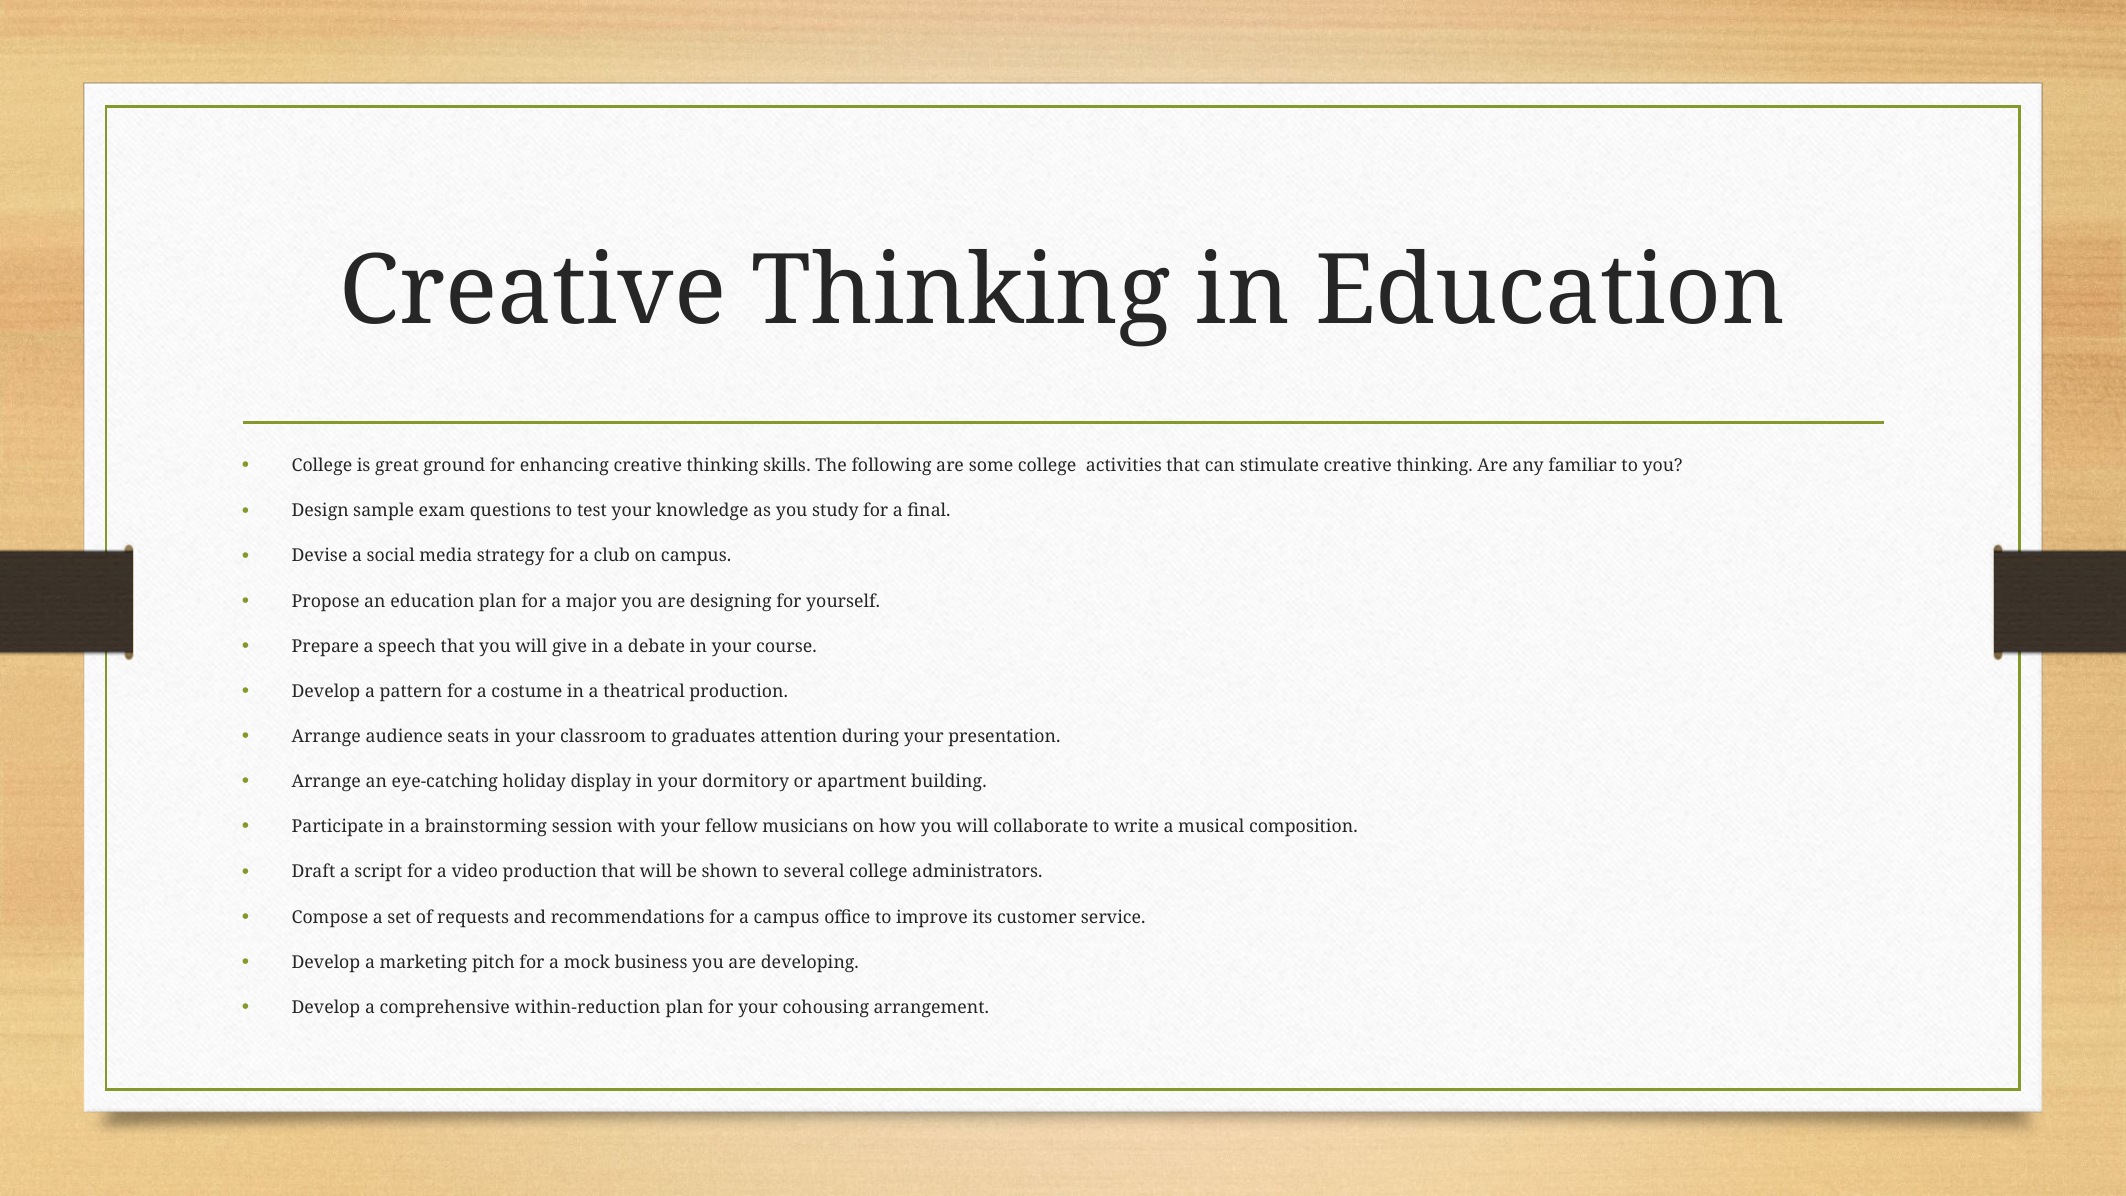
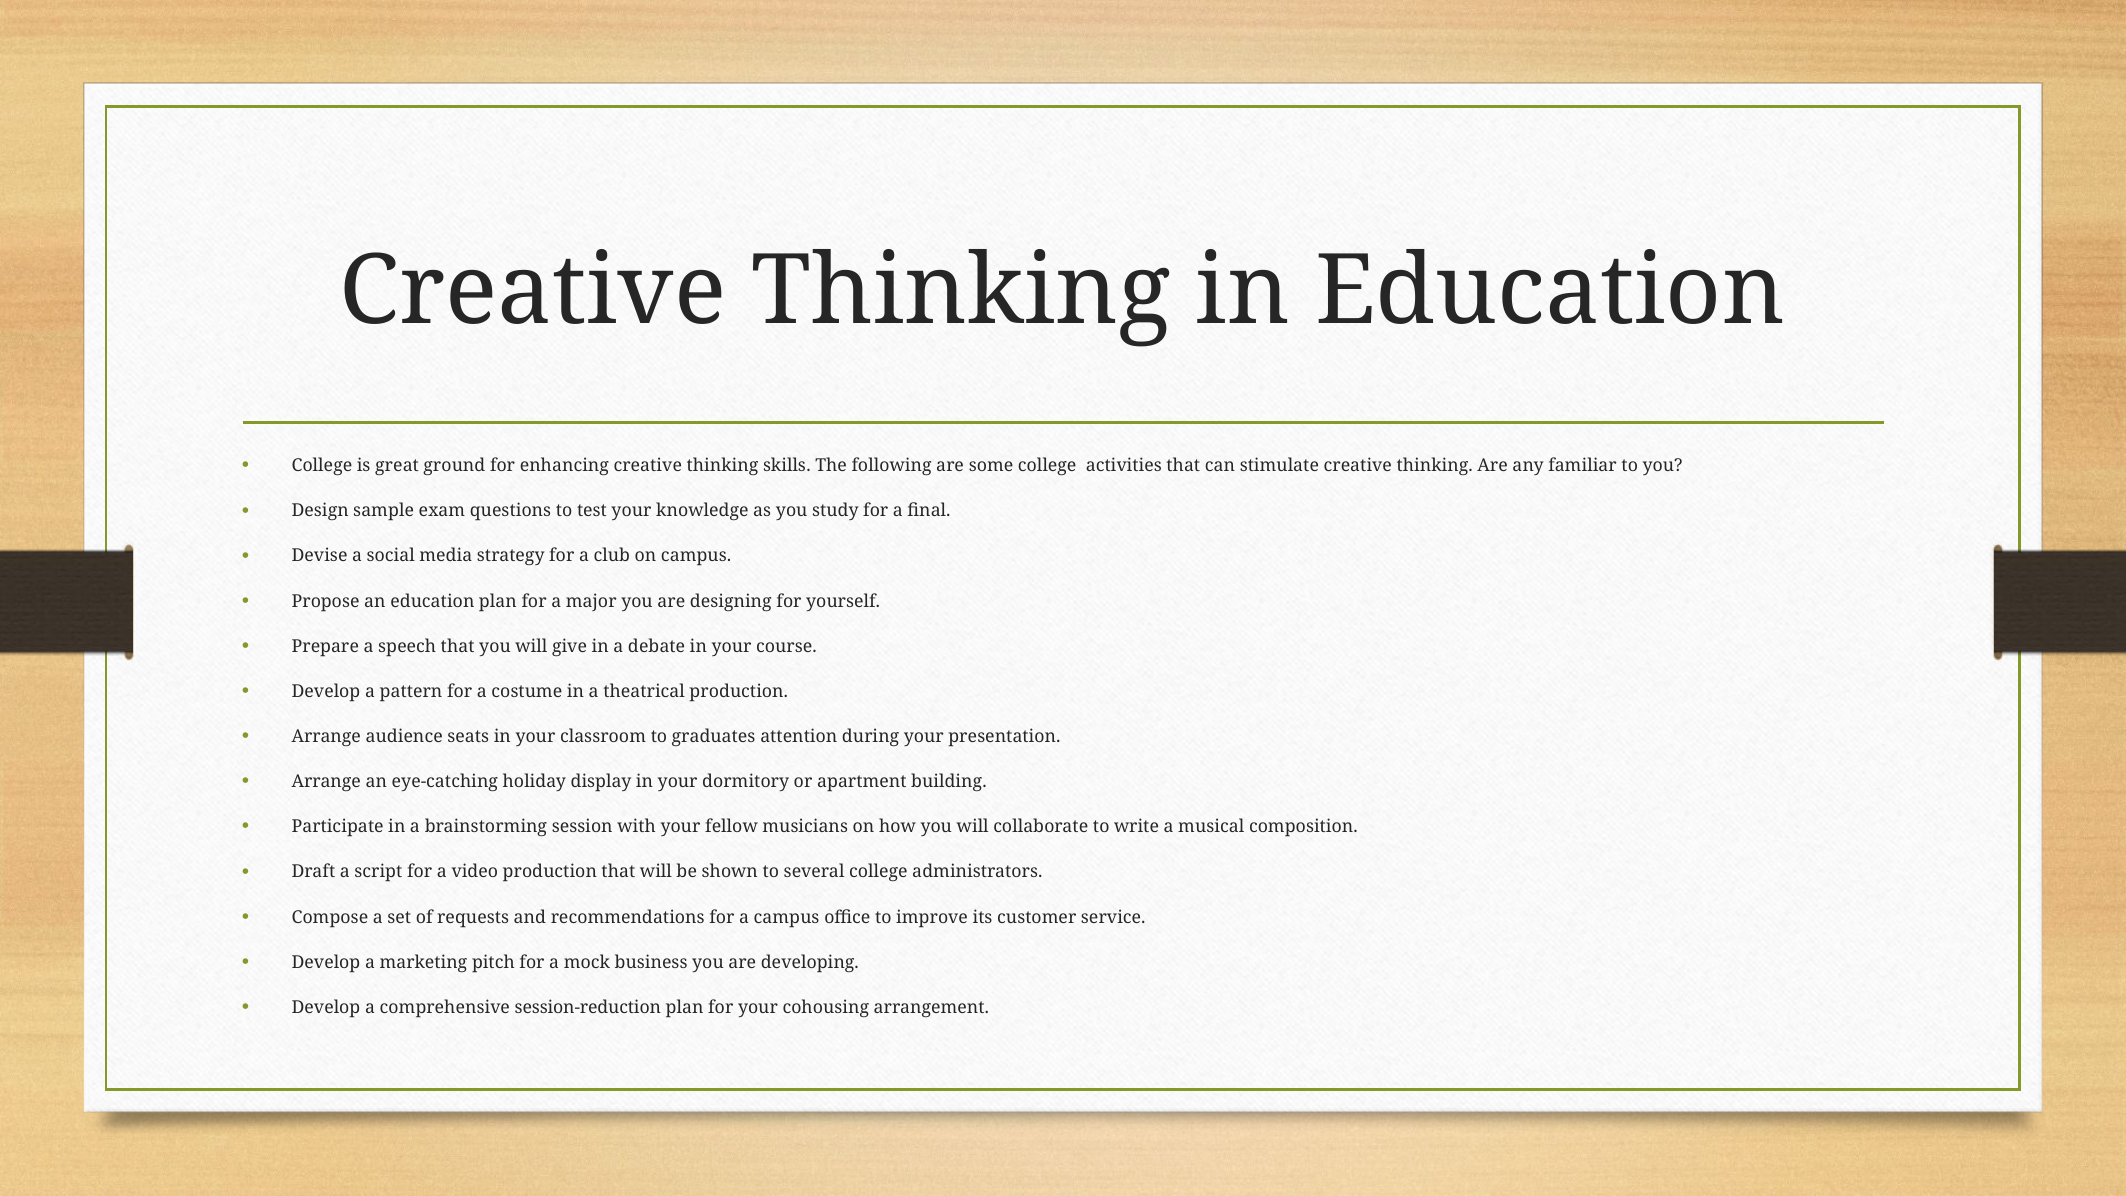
within-reduction: within-reduction -> session-reduction (588, 1007)
